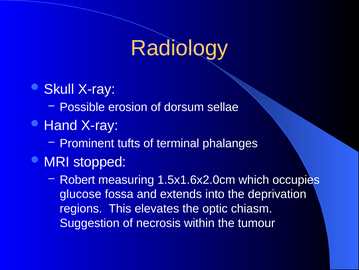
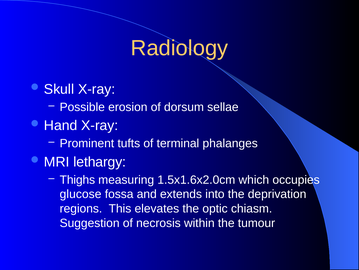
stopped: stopped -> lethargy (100, 162)
Robert: Robert -> Thighs (77, 179)
